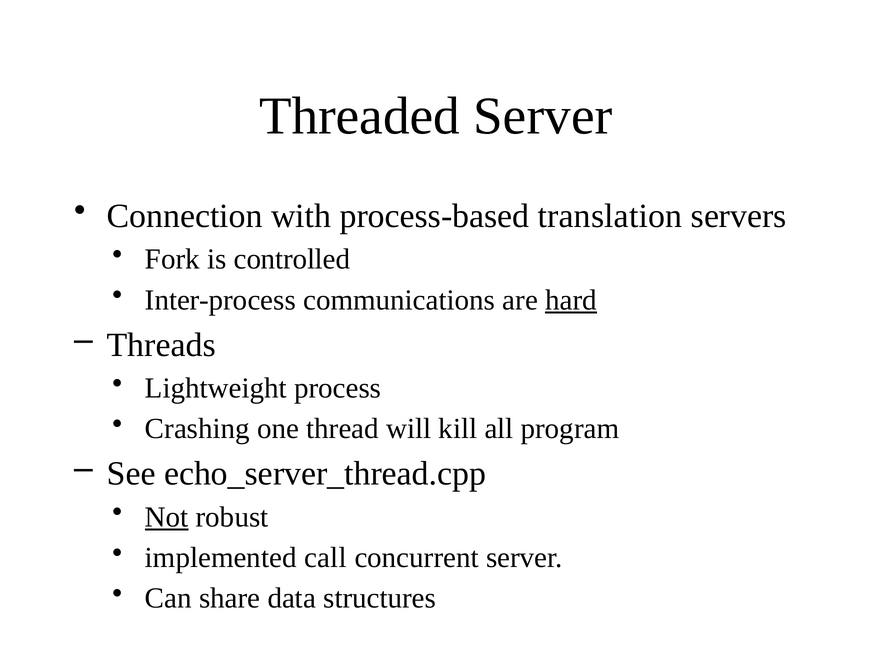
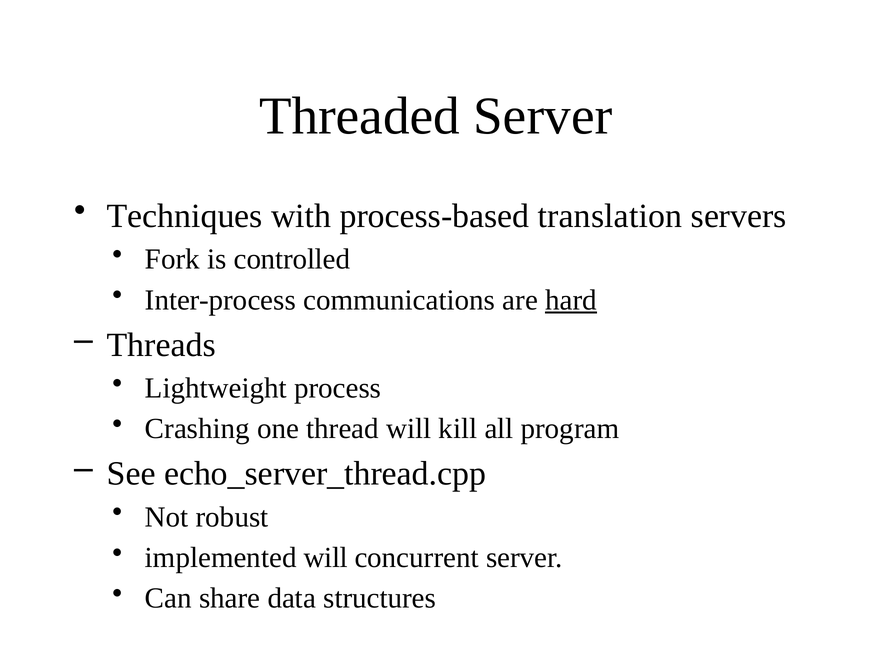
Connection: Connection -> Techniques (185, 216)
Not underline: present -> none (167, 517)
implemented call: call -> will (326, 558)
